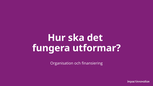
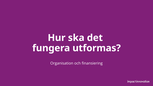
utformar: utformar -> utformas (97, 48)
